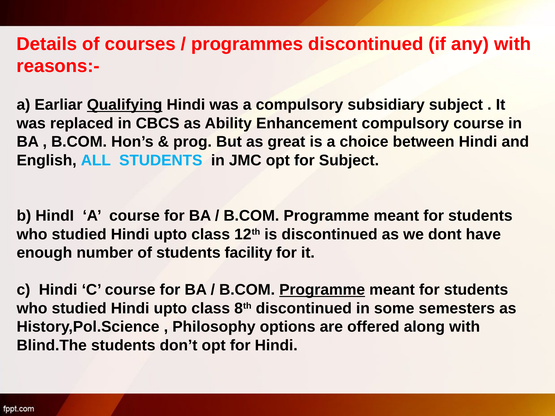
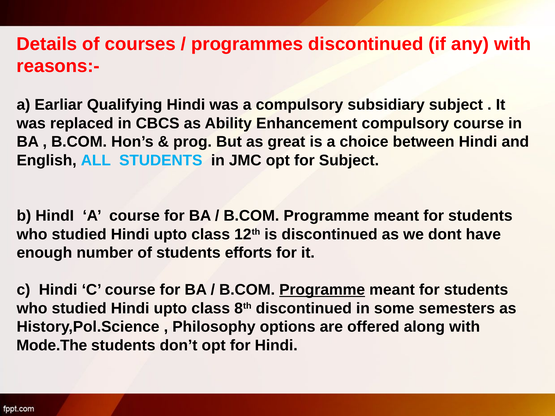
Qualifying underline: present -> none (125, 105)
facility: facility -> efforts (248, 253)
Blind.The: Blind.The -> Mode.The (52, 345)
